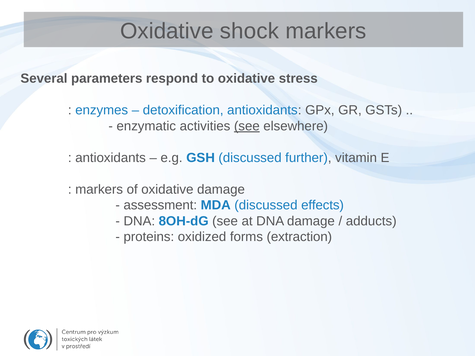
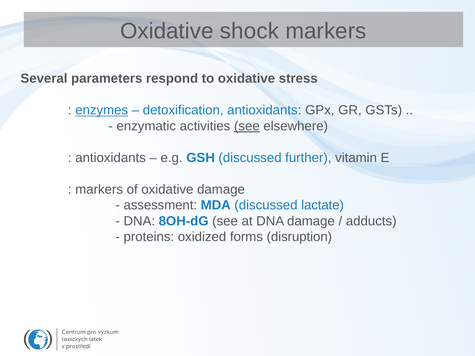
enzymes underline: none -> present (102, 110)
effects: effects -> lactate (323, 205)
extraction: extraction -> disruption (299, 237)
